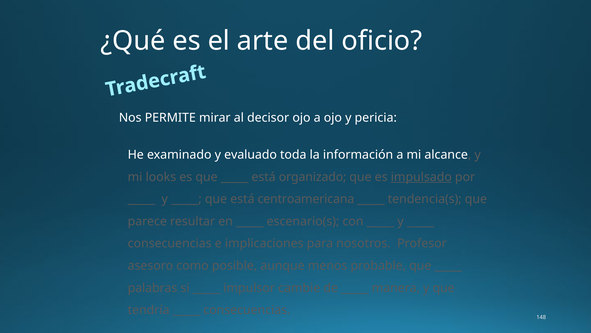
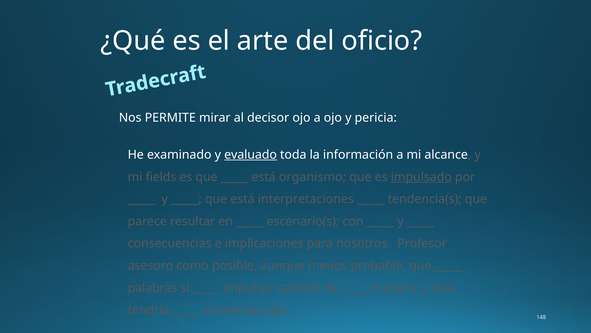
evaluado underline: none -> present (251, 154)
looks: looks -> fields (161, 177)
organizado: organizado -> organismo (312, 177)
centroamericana: centroamericana -> interpretaciones (306, 199)
